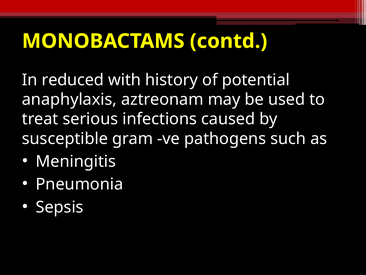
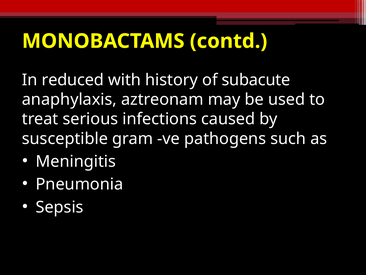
potential: potential -> subacute (256, 80)
